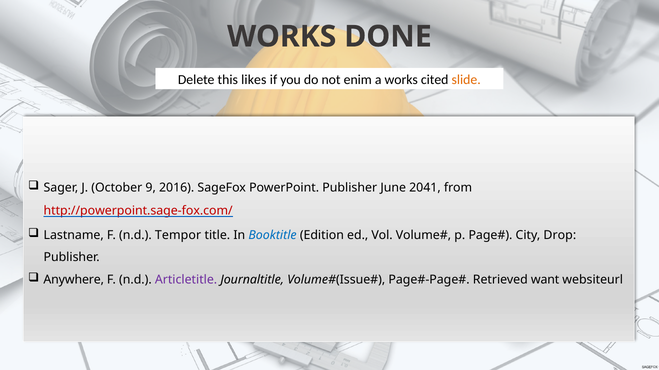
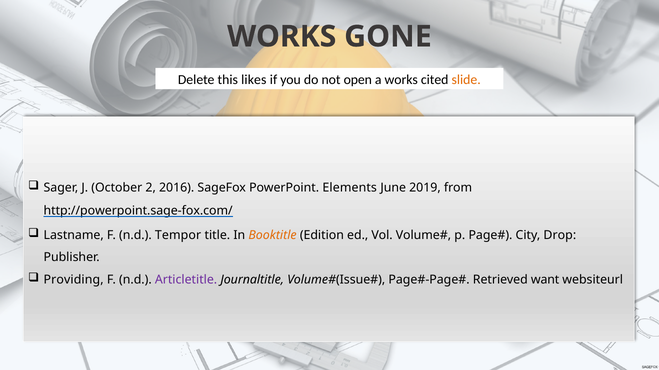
DONE: DONE -> GONE (388, 37)
enim: enim -> open (358, 80)
9: 9 -> 2 (151, 188)
PowerPoint Publisher: Publisher -> Elements (350, 188)
2041: 2041 -> 2019 (425, 188)
http://powerpoint.sage-fox.com/ colour: red -> black (138, 211)
Booktitle colour: blue -> orange (273, 236)
Anywhere: Anywhere -> Providing (74, 280)
